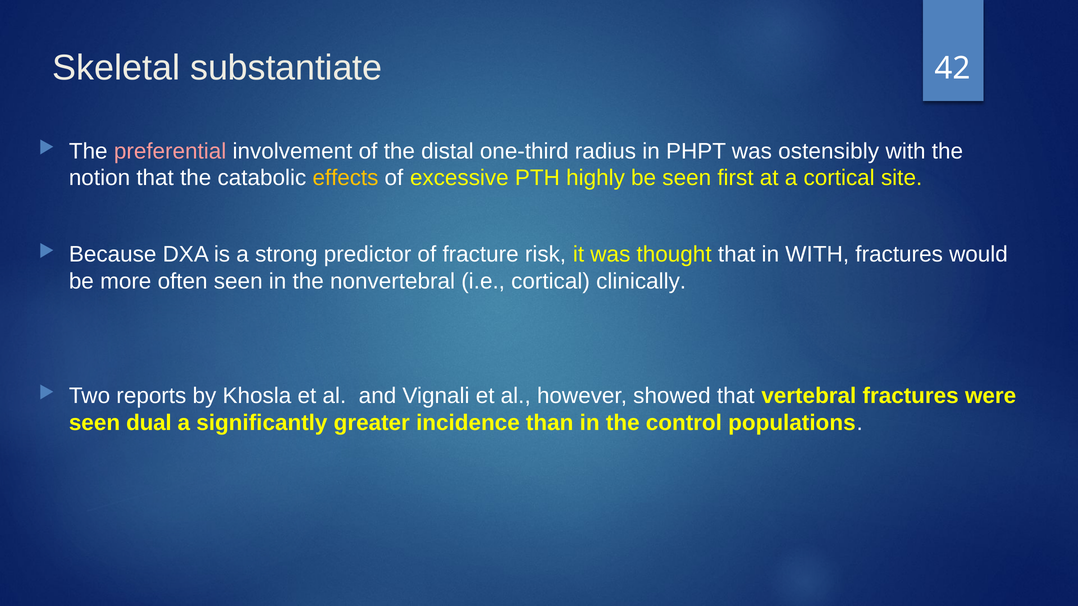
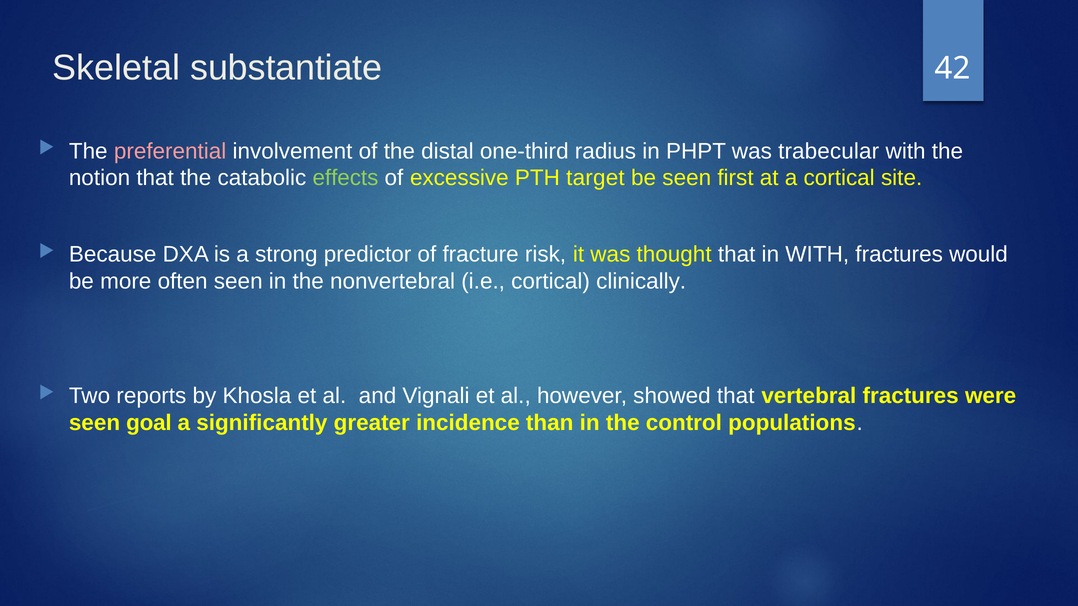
ostensibly: ostensibly -> trabecular (829, 151)
effects colour: yellow -> light green (345, 178)
highly: highly -> target (595, 178)
dual: dual -> goal (149, 423)
